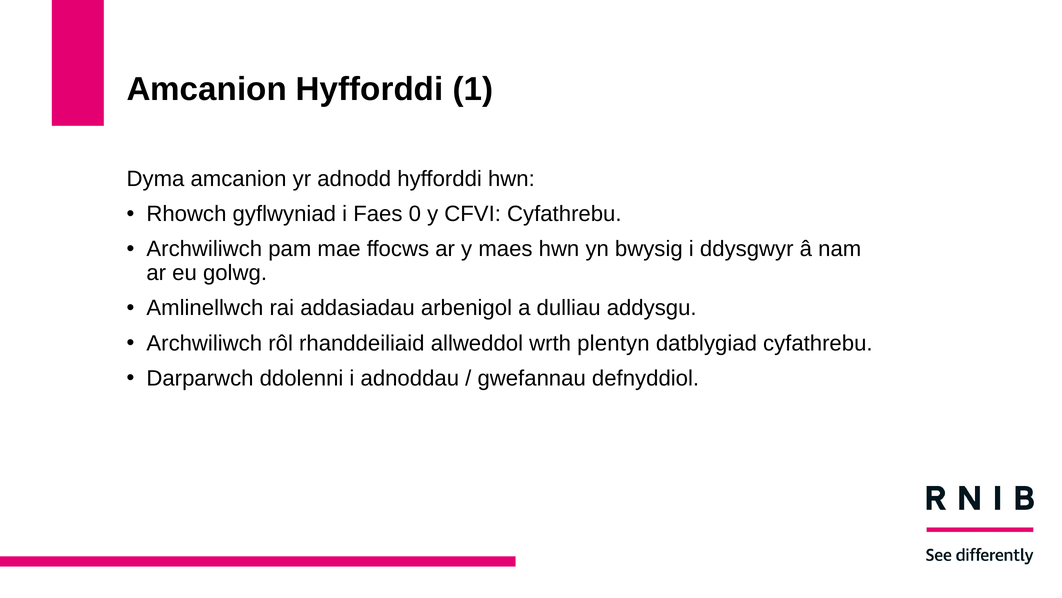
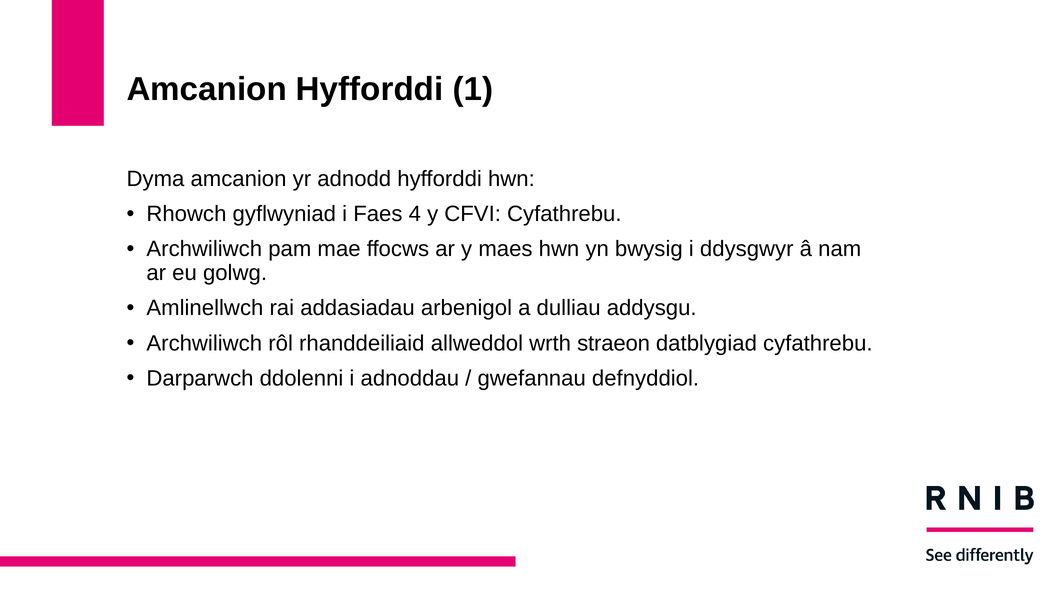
0: 0 -> 4 (415, 214)
plentyn: plentyn -> straeon (614, 343)
